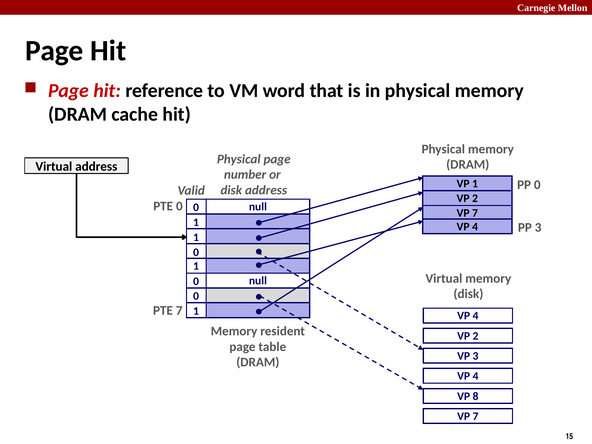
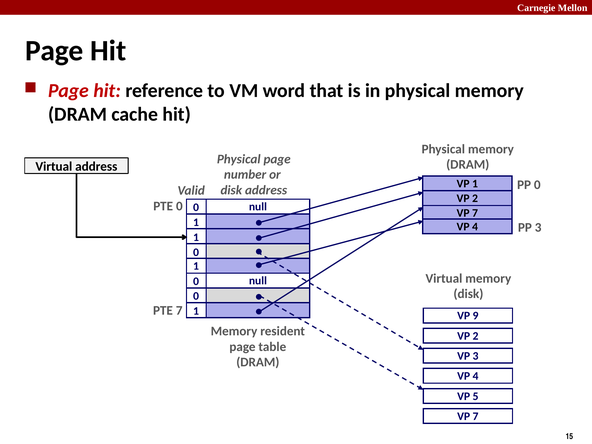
4: 4 -> 9 (476, 316)
8: 8 -> 5 (476, 396)
